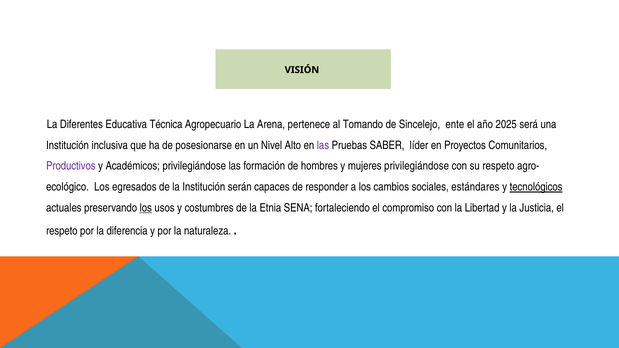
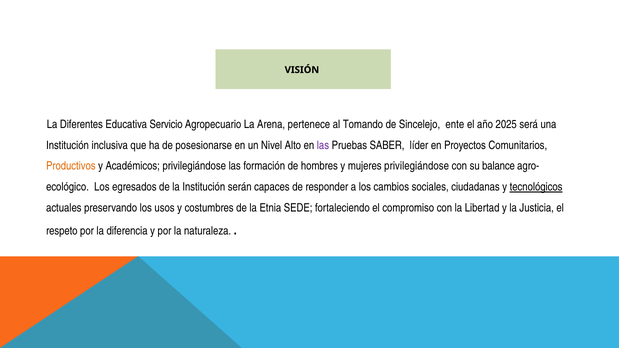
Técnica: Técnica -> Servicio (166, 124)
Productivos colour: purple -> orange (71, 166)
su respeto: respeto -> balance (499, 166)
estándares: estándares -> ciudadanas (475, 187)
los underline: present -> none (146, 208)
SENA: SENA -> SEDE (298, 208)
